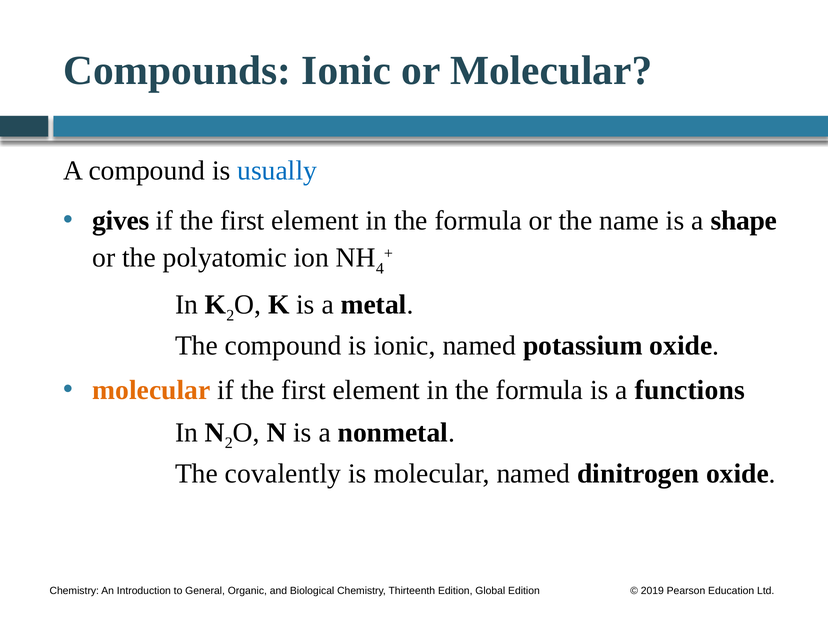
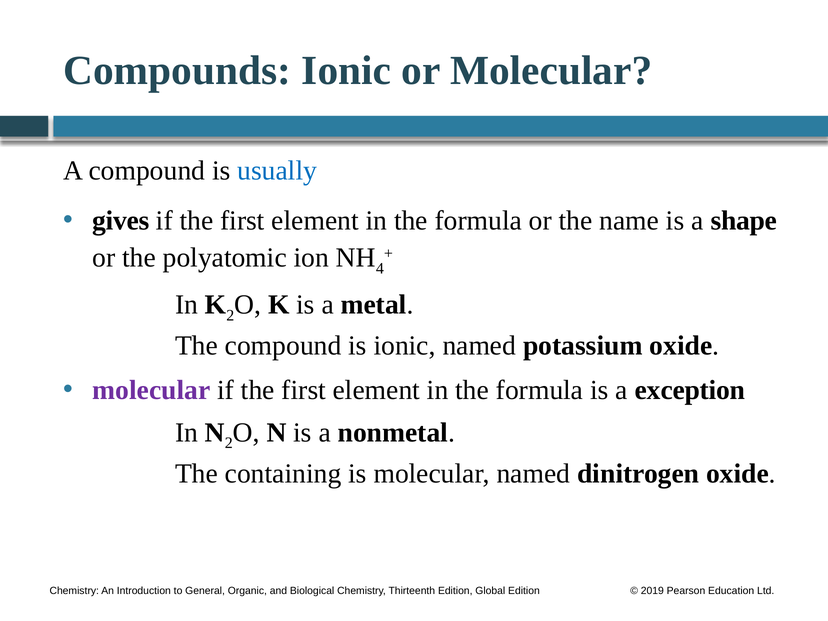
molecular colour: orange -> purple (151, 390)
functions: functions -> exception (690, 390)
covalently: covalently -> containing (283, 473)
